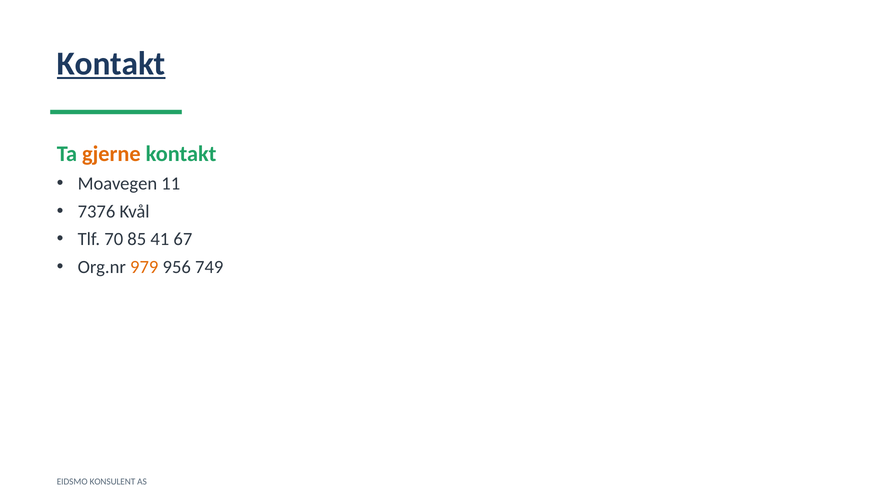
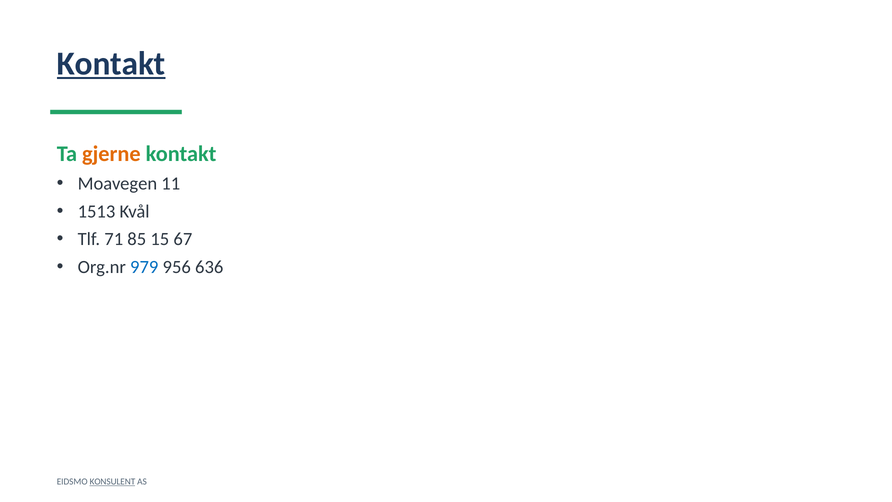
7376: 7376 -> 1513 (96, 211)
70: 70 -> 71 (114, 239)
41: 41 -> 15 (160, 239)
979 colour: orange -> blue (144, 267)
749: 749 -> 636 (209, 267)
KONSULENT underline: none -> present (112, 481)
